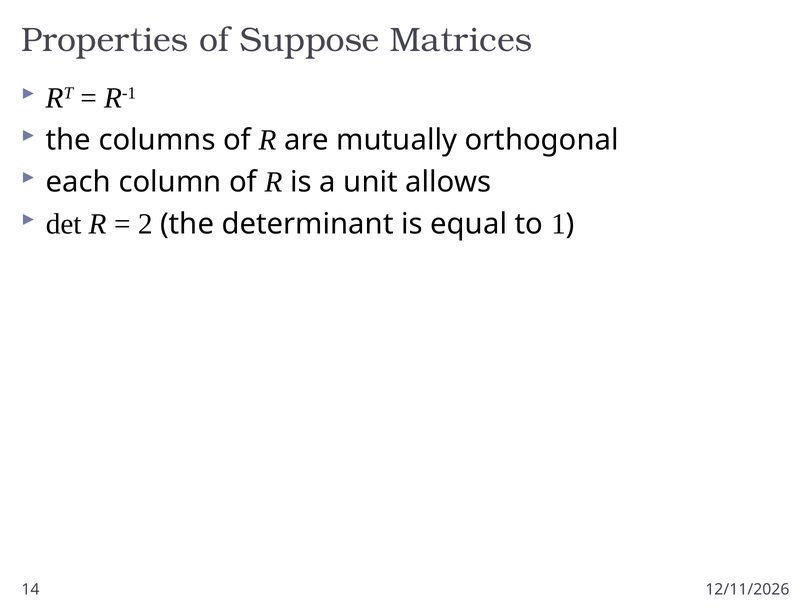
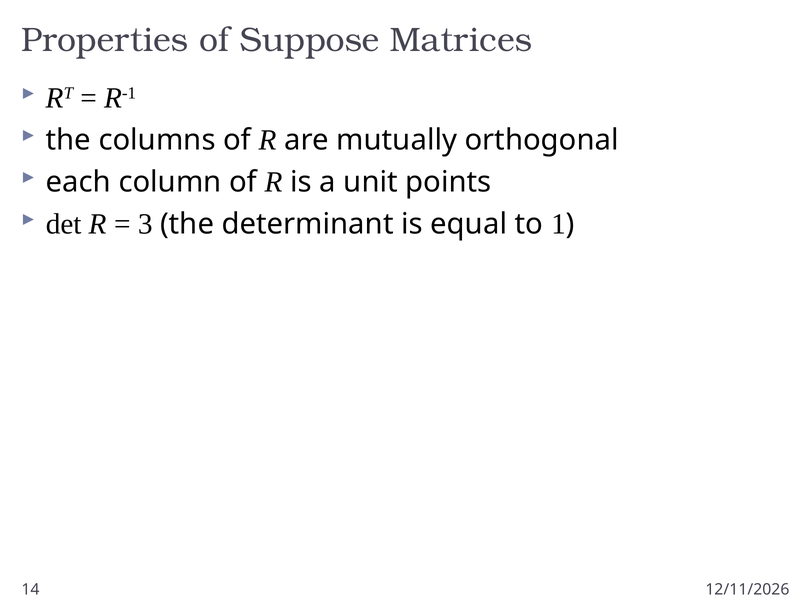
allows: allows -> points (448, 182)
2: 2 -> 3 (145, 224)
